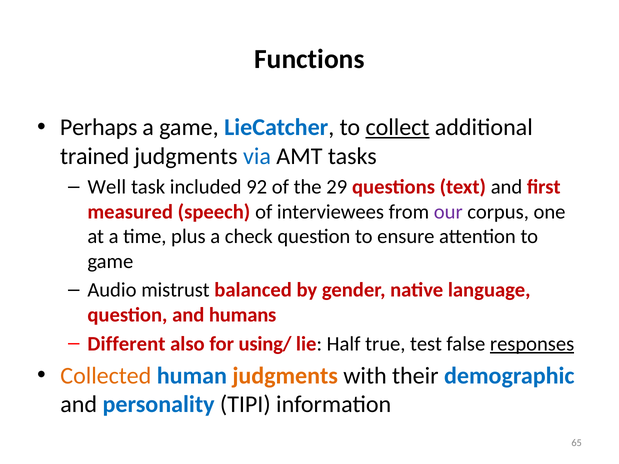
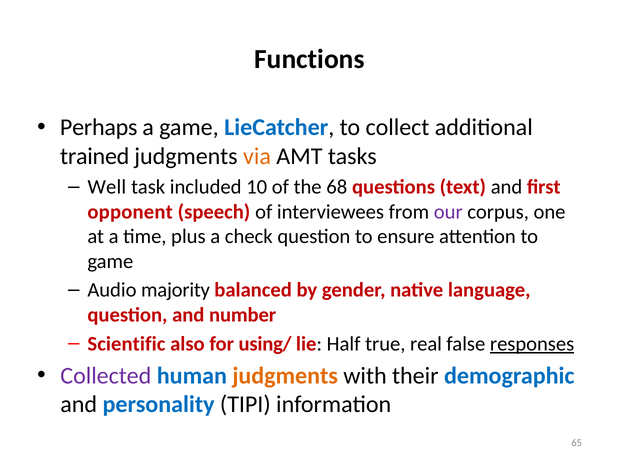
collect underline: present -> none (397, 128)
via colour: blue -> orange (257, 156)
92: 92 -> 10 (257, 187)
29: 29 -> 68 (337, 187)
measured: measured -> opponent (130, 212)
mistrust: mistrust -> majority (175, 290)
humans: humans -> number (243, 315)
Different: Different -> Scientific (126, 344)
test: test -> real (426, 344)
Collected colour: orange -> purple (106, 376)
